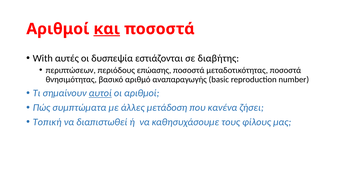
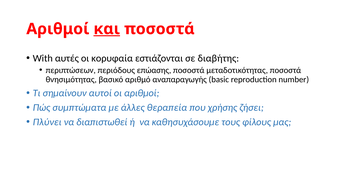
δυσπεψία: δυσπεψία -> κορυφαία (112, 58)
αυτοί underline: present -> none (100, 93)
μετάδοση: μετάδοση -> θεραπεία (167, 108)
κανένα: κανένα -> χρήσης (222, 108)
Τοπική: Τοπική -> Πλύνει (47, 122)
